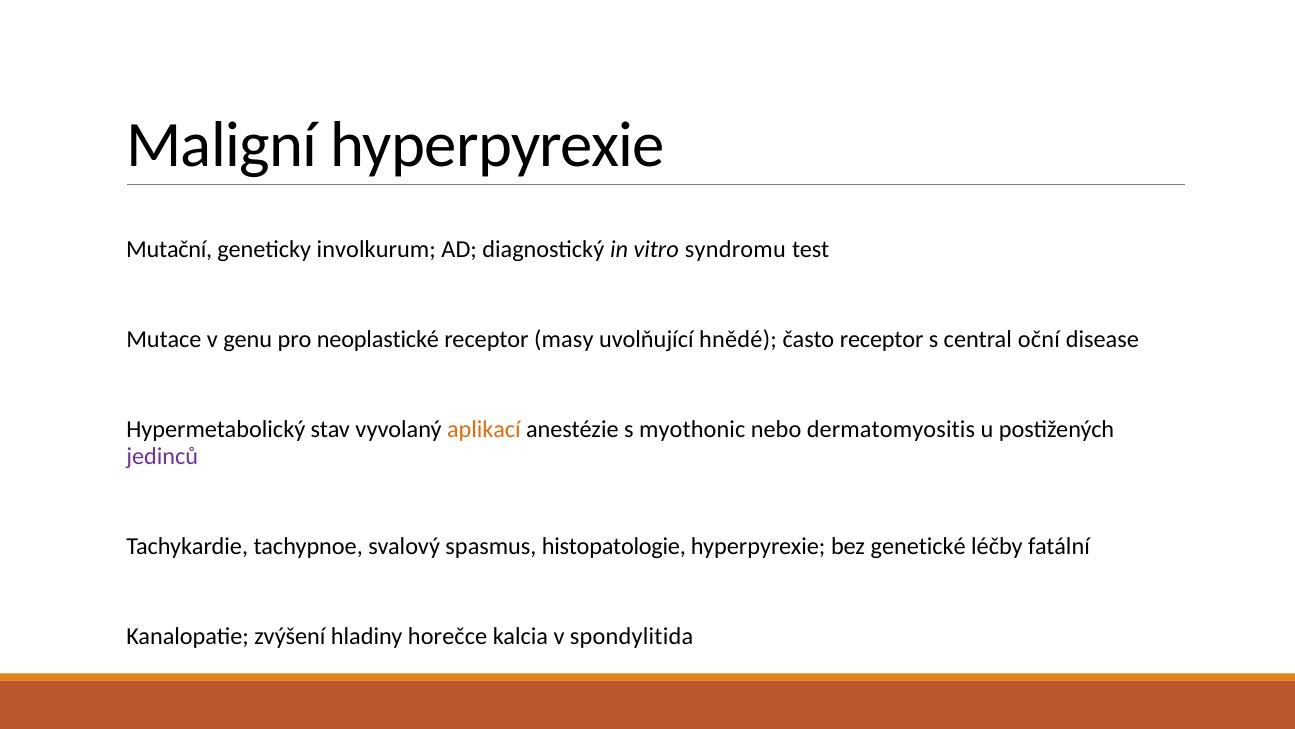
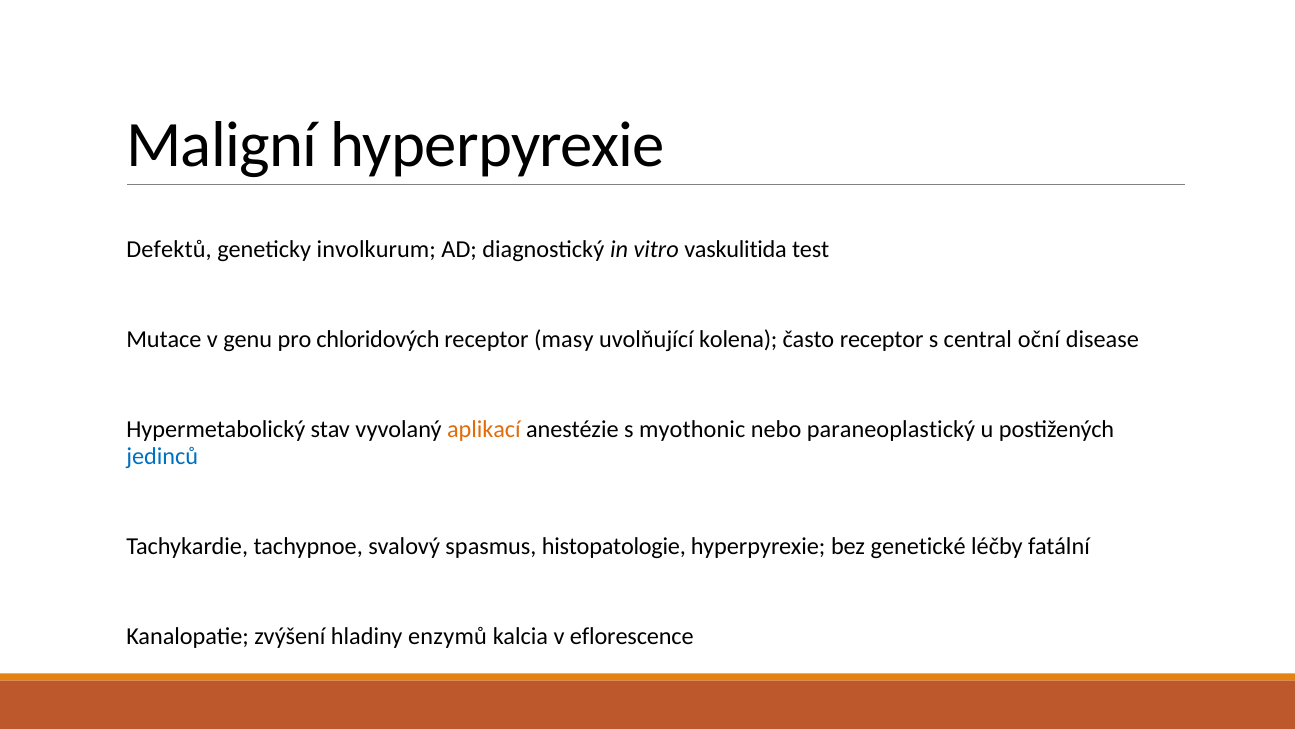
Mutační: Mutační -> Defektů (169, 249)
syndromu: syndromu -> vaskulitida (736, 249)
neoplastické: neoplastické -> chloridových (378, 339)
hnědé: hnědé -> kolena (738, 339)
dermatomyositis: dermatomyositis -> paraneoplastický (891, 429)
jedinců colour: purple -> blue (162, 456)
horečce: horečce -> enzymů (448, 636)
spondylitida: spondylitida -> eflorescence (632, 636)
